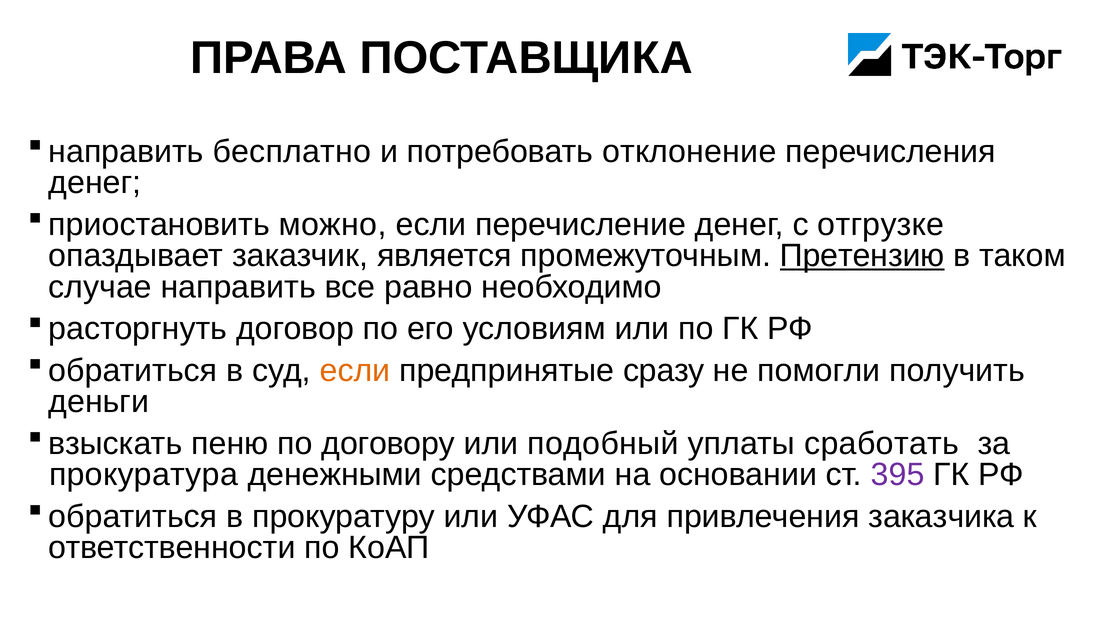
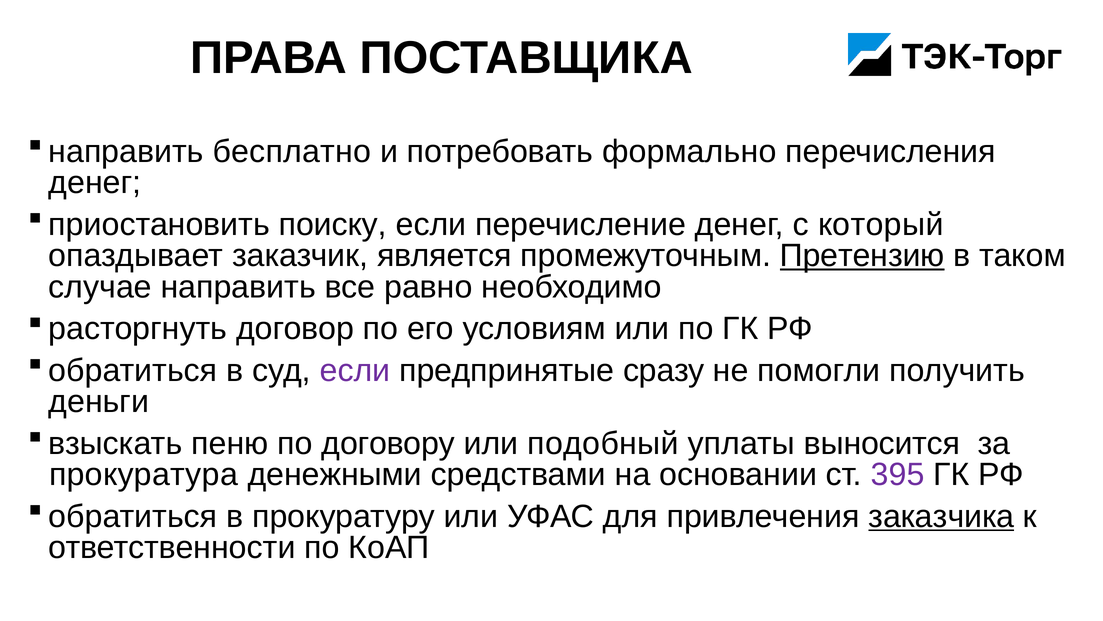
отклонение: отклонение -> формально (689, 151)
можно: можно -> поиску (333, 224)
отгрузке: отгрузке -> который (881, 224)
если colour: orange -> purple (355, 370)
сработать: сработать -> выносится (882, 443)
заказчика underline: none -> present (941, 516)
